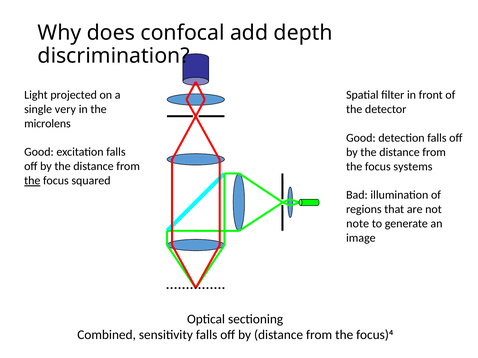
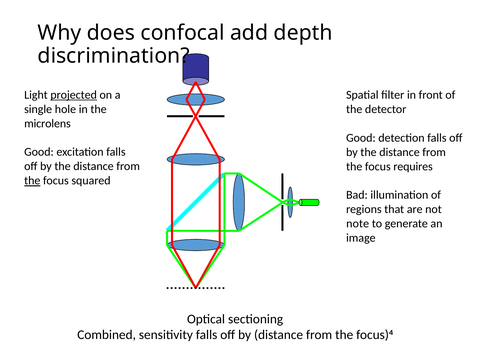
projected underline: none -> present (74, 95)
very: very -> hole (65, 109)
systems: systems -> requires (413, 167)
